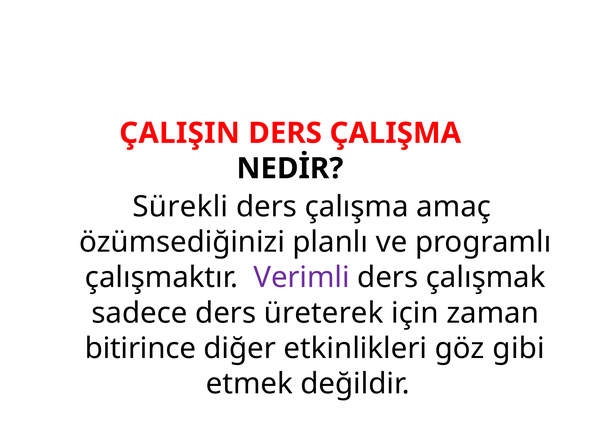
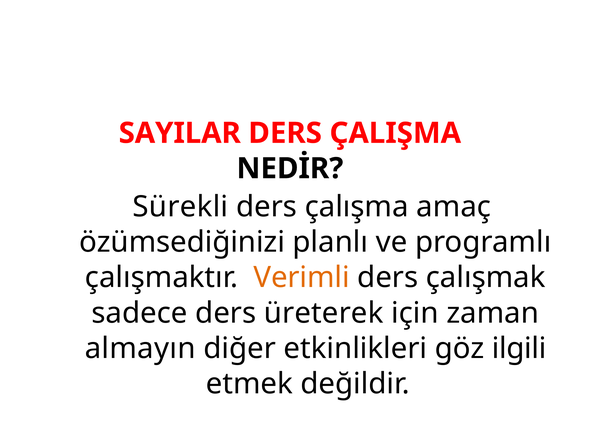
ÇALIŞIN: ÇALIŞIN -> SAYILAR (180, 133)
Verimli colour: purple -> orange (302, 277)
bitirince: bitirince -> almayın (140, 348)
gibi: gibi -> ilgili (519, 348)
